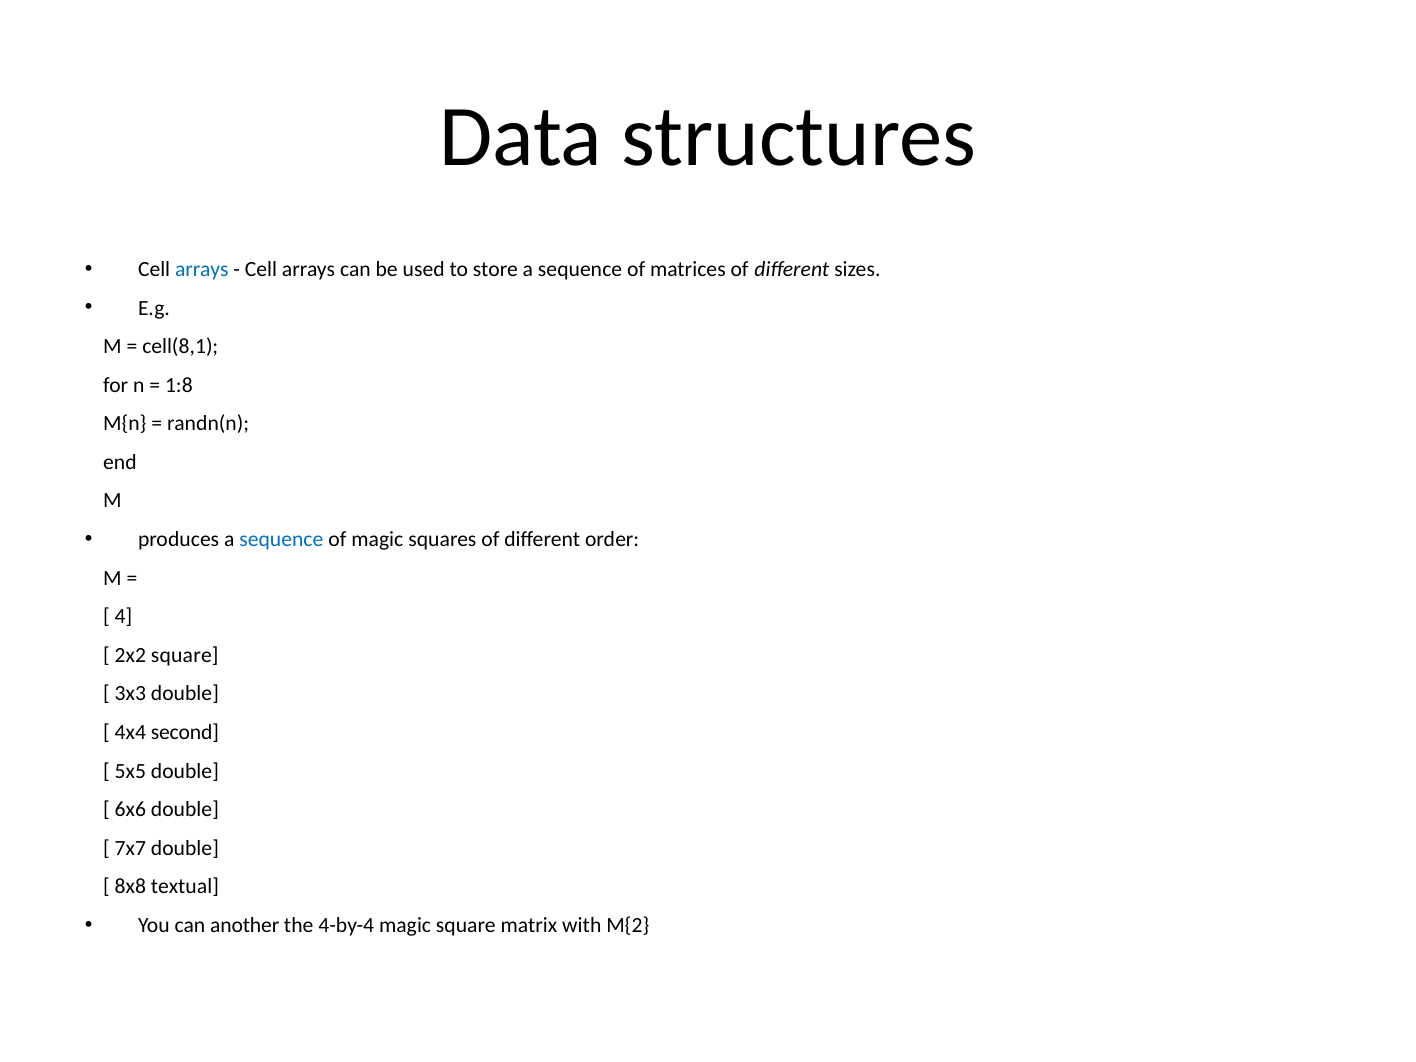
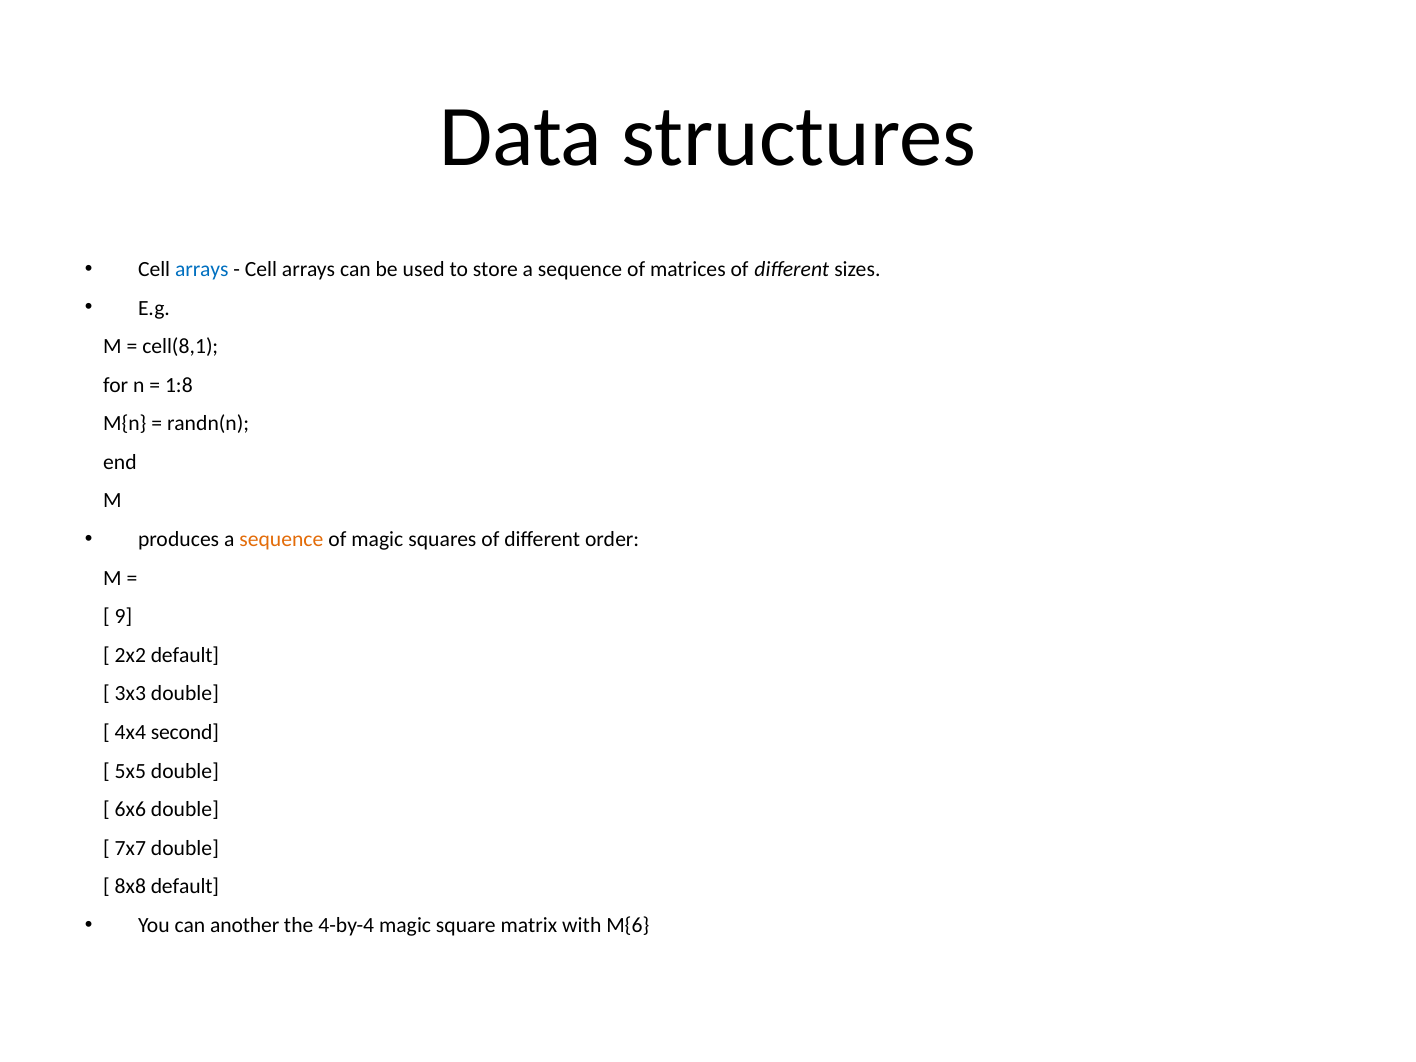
sequence colour: blue -> orange (281, 539)
4: 4 -> 9 (123, 617)
2x2 square: square -> default (185, 655)
8x8 textual: textual -> default (185, 887)
M{2: M{2 -> M{6 (628, 925)
